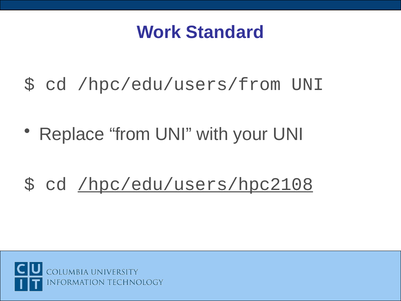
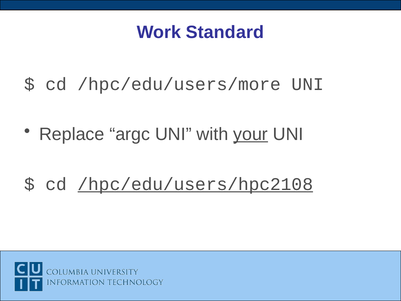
/hpc/edu/users/from: /hpc/edu/users/from -> /hpc/edu/users/more (179, 84)
from: from -> argc (130, 134)
your underline: none -> present (251, 134)
